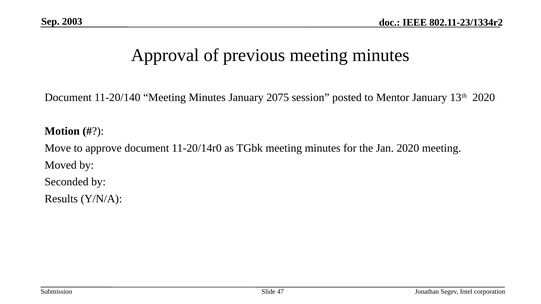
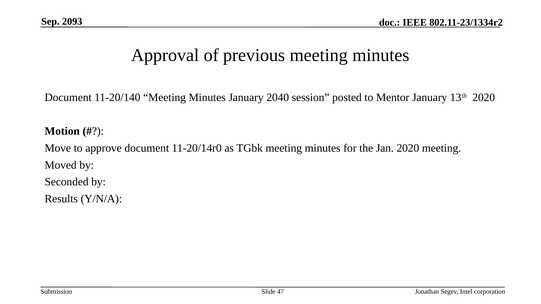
2003: 2003 -> 2093 (72, 22)
2075: 2075 -> 2040 (278, 98)
